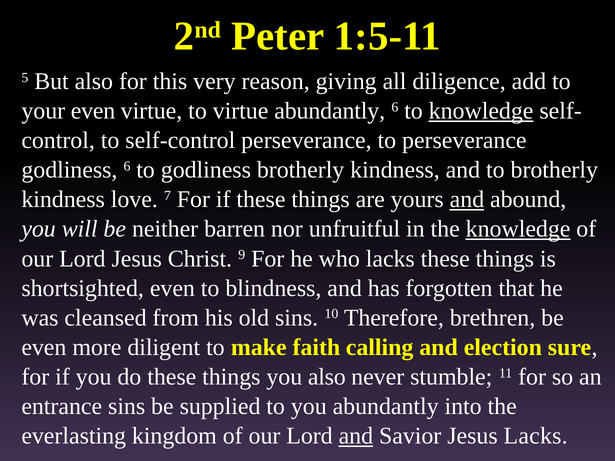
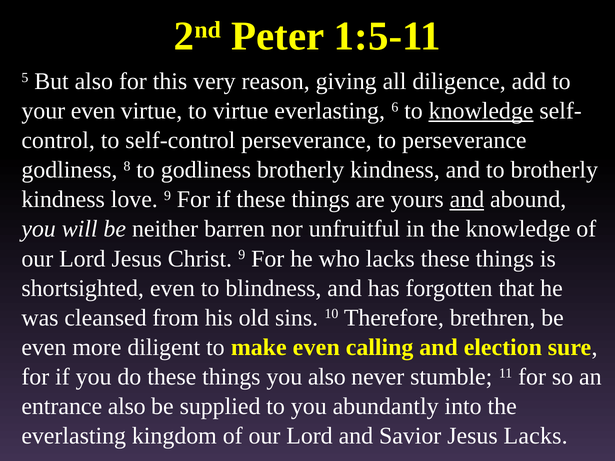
virtue abundantly: abundantly -> everlasting (330, 111)
godliness 6: 6 -> 8 (127, 166)
love 7: 7 -> 9 (167, 196)
knowledge underline: present -> none (518, 229)
make faith: faith -> even (316, 347)
entrance sins: sins -> also (127, 407)
and underline: present -> none (356, 436)
